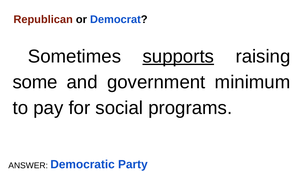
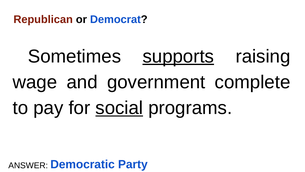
some: some -> wage (35, 82)
minimum: minimum -> complete (253, 82)
social underline: none -> present (119, 108)
